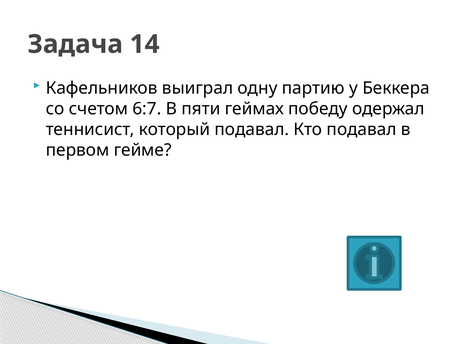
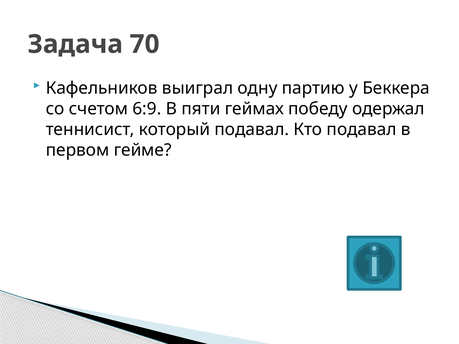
14: 14 -> 70 (145, 44)
6:7: 6:7 -> 6:9 (147, 109)
